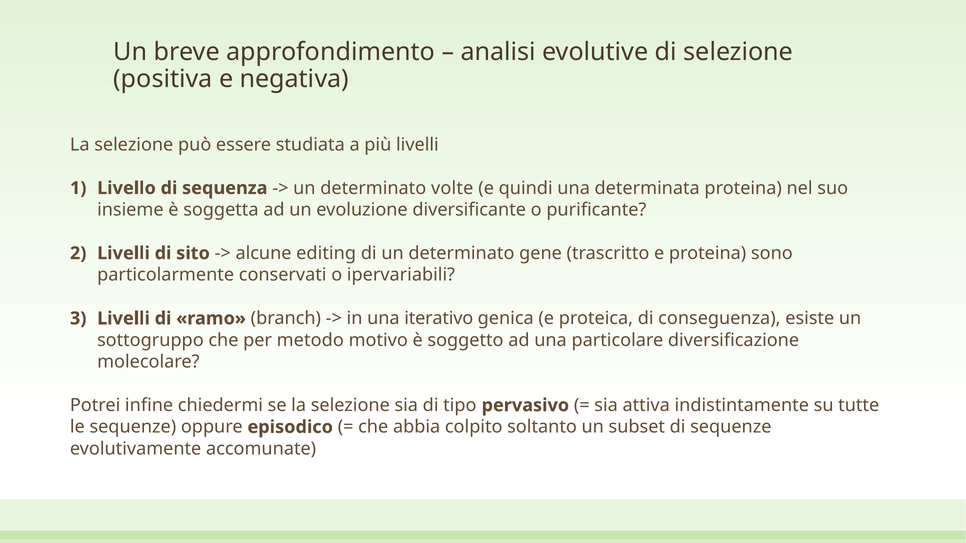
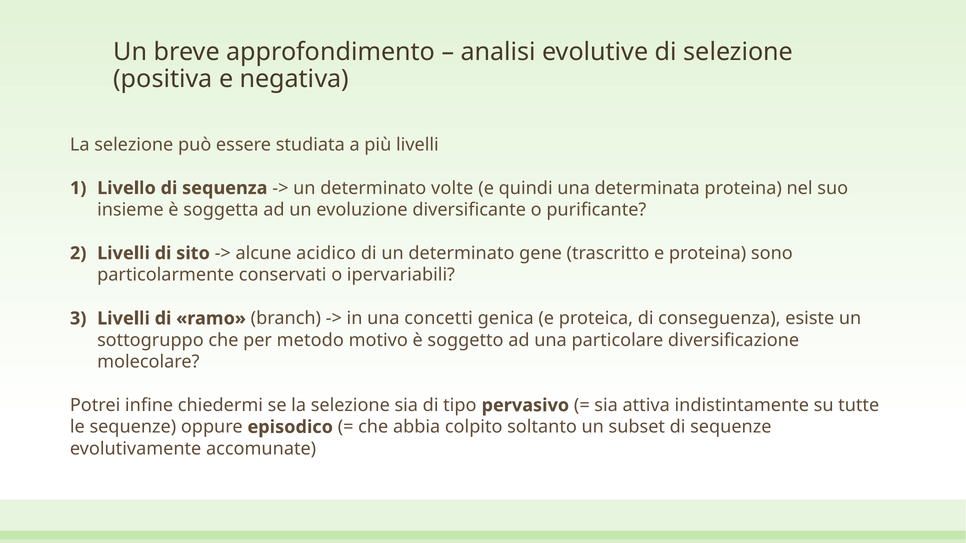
editing: editing -> acidico (326, 253)
iterativo: iterativo -> concetti (439, 319)
